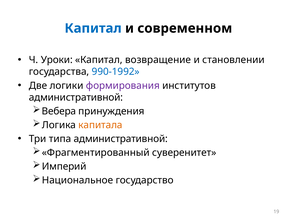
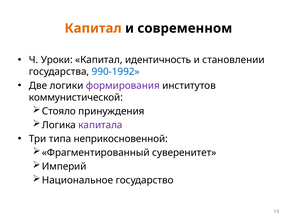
Капитал colour: blue -> orange (93, 28)
возвращение: возвращение -> идентичность (158, 60)
административной: административной -> коммунистической (76, 98)
Вебера: Вебера -> Стояло (59, 112)
капитала colour: orange -> purple (100, 125)
типа административной: административной -> неприкосновенной (121, 139)
